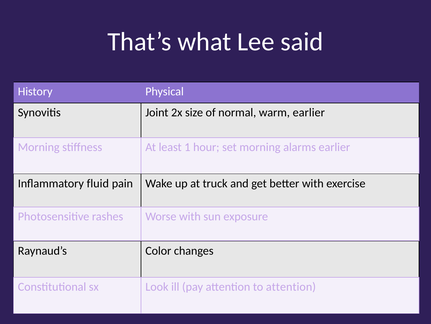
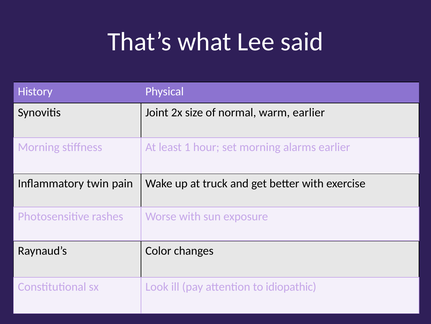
fluid: fluid -> twin (98, 183)
to attention: attention -> idiopathic (291, 286)
